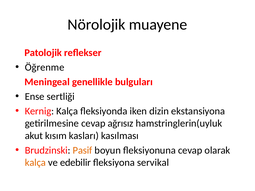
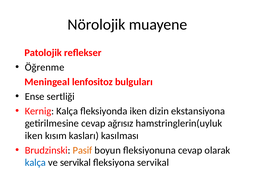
genellikle: genellikle -> lenfositoz (92, 82)
akut: akut -> iken (34, 136)
kalça colour: orange -> blue (35, 163)
ve edebilir: edebilir -> servikal (75, 163)
